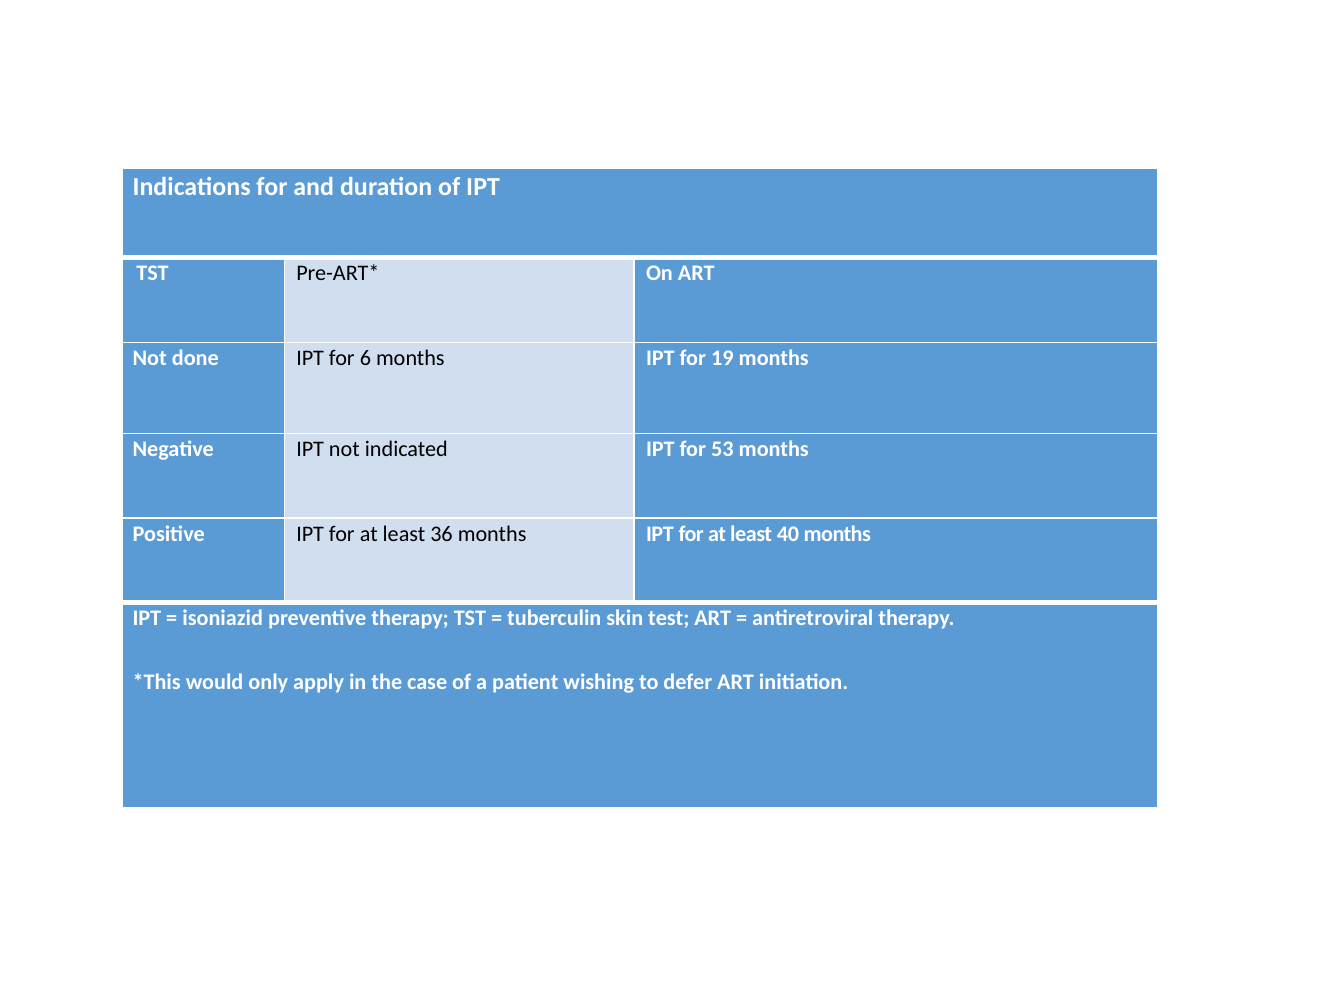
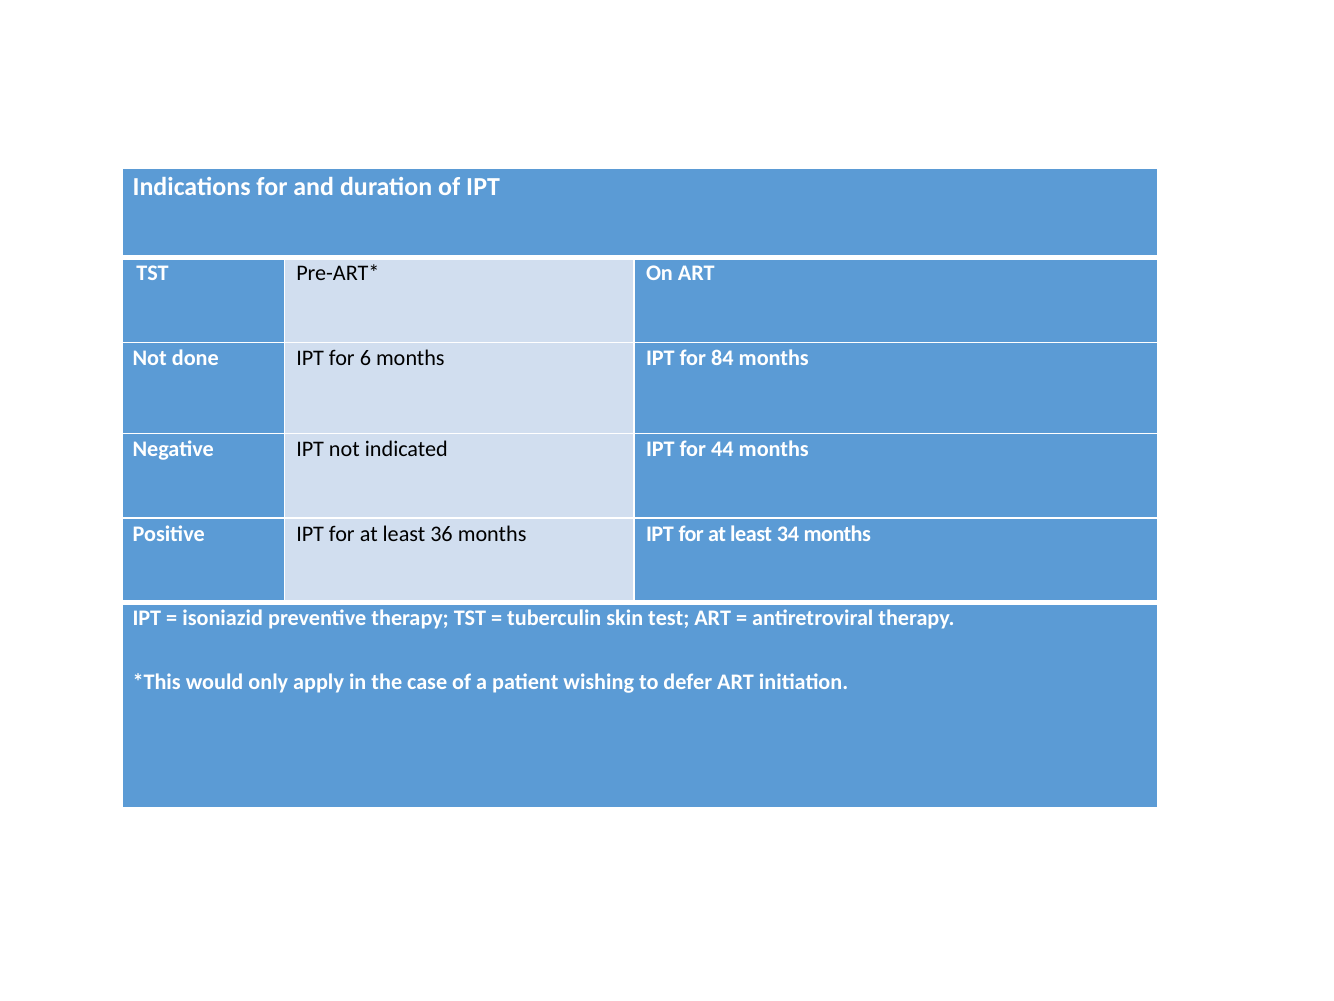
19: 19 -> 84 (722, 358)
53: 53 -> 44 (722, 449)
40: 40 -> 34 (788, 534)
